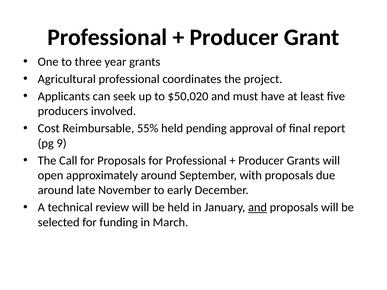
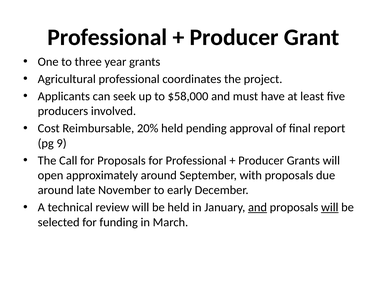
$50,020: $50,020 -> $58,000 (188, 96)
55%: 55% -> 20% (148, 129)
will underline: none -> present (330, 208)
